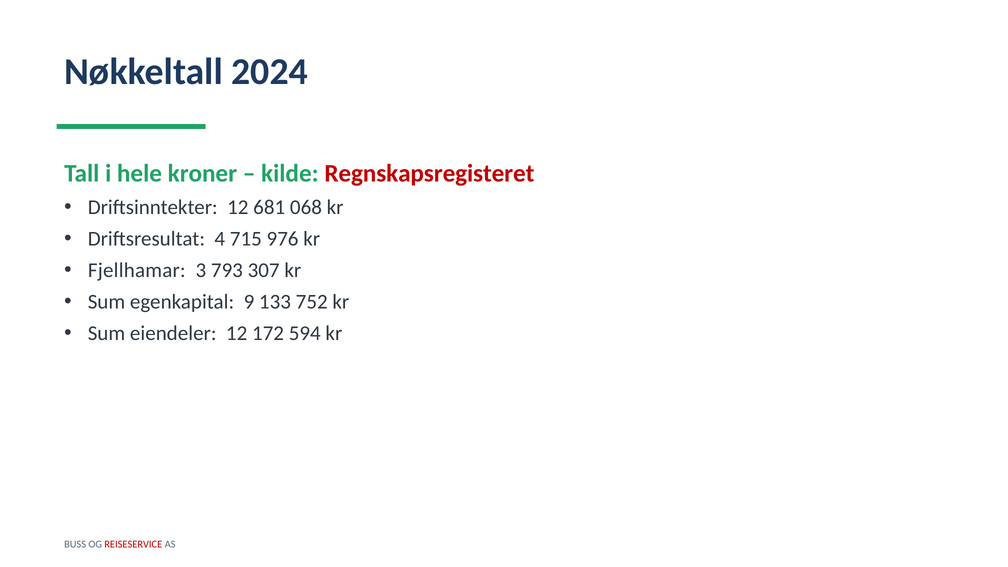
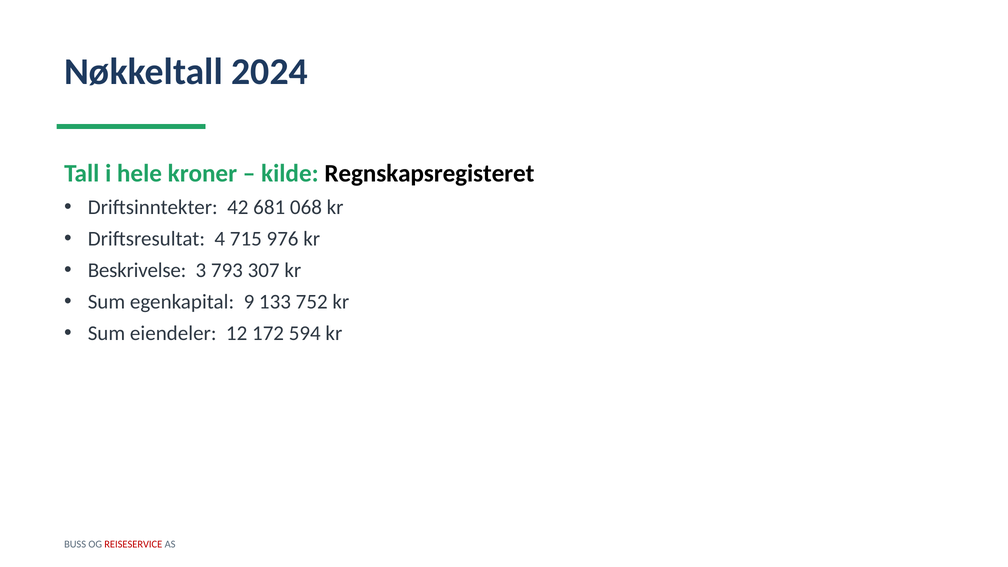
Regnskapsregisteret colour: red -> black (429, 174)
Driftsinntekter 12: 12 -> 42 (238, 207)
Fjellhamar: Fjellhamar -> Beskrivelse (137, 270)
